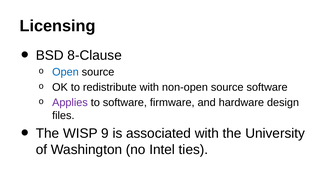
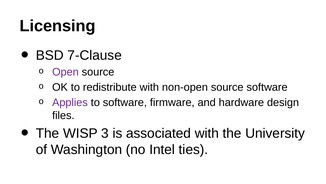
8-Clause: 8-Clause -> 7-Clause (95, 55)
Open colour: blue -> purple (65, 72)
9: 9 -> 3 (105, 133)
